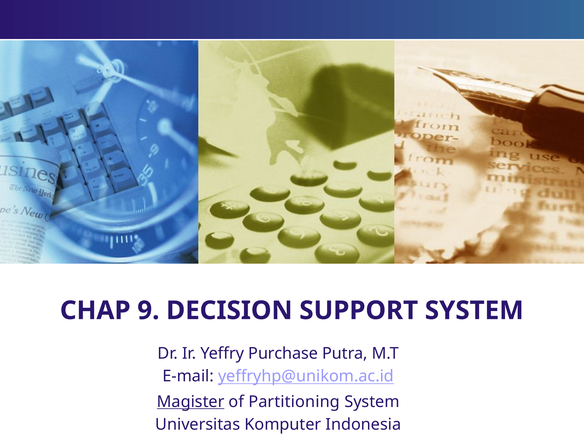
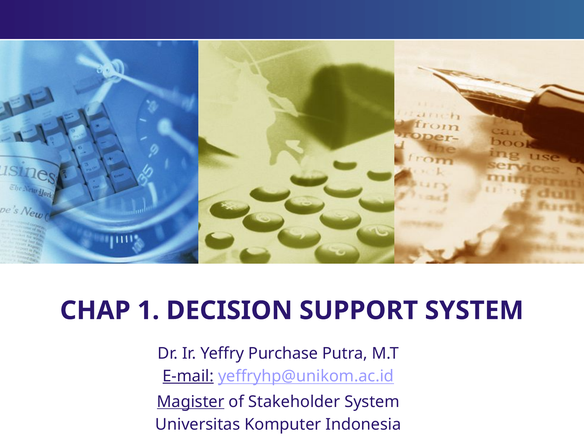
9: 9 -> 1 (148, 311)
E-mail underline: none -> present (188, 376)
Partitioning: Partitioning -> Stakeholder (294, 402)
